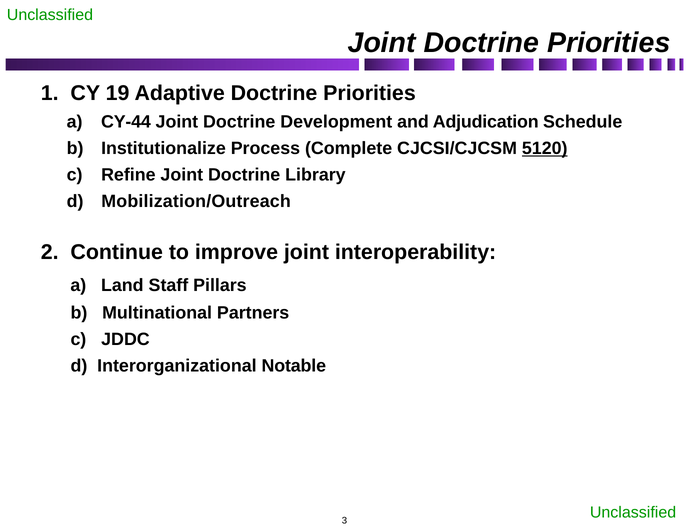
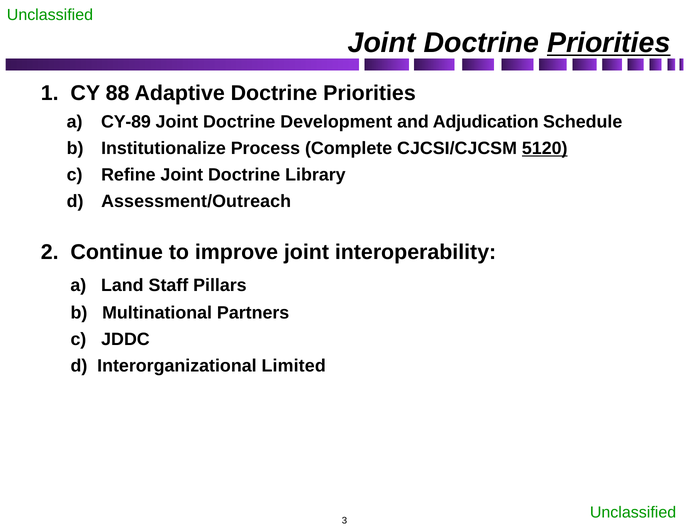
Priorities underline: none -> present (609, 43)
19: 19 -> 88 (118, 93)
CY-44: CY-44 -> CY-89 (126, 122)
Mobilization/Outreach: Mobilization/Outreach -> Assessment/Outreach (196, 201)
Notable: Notable -> Limited (294, 366)
